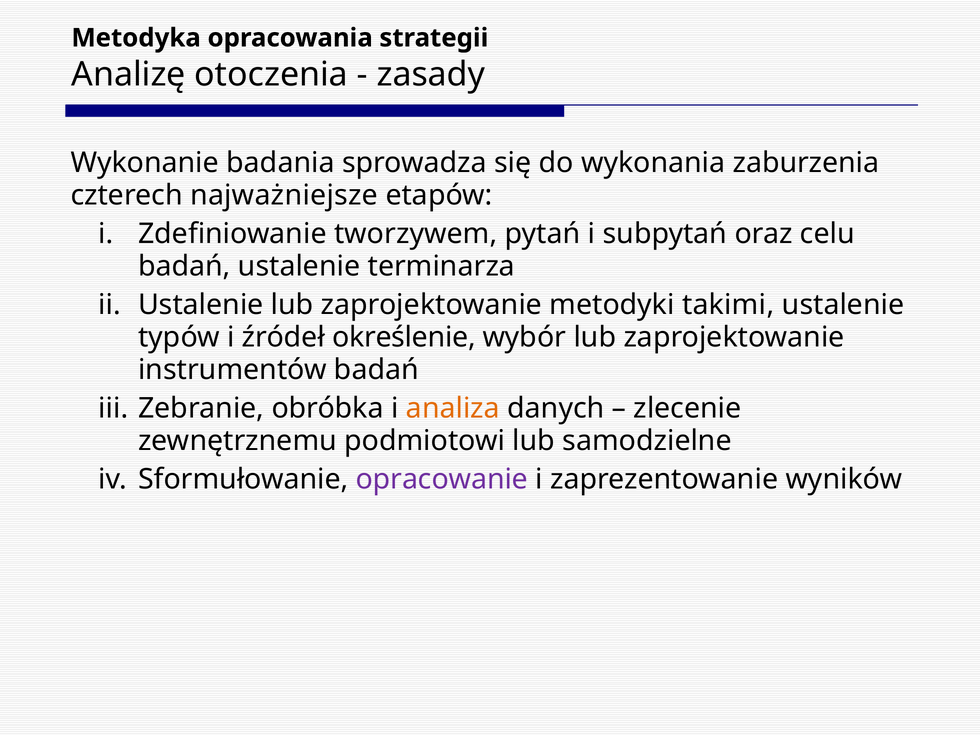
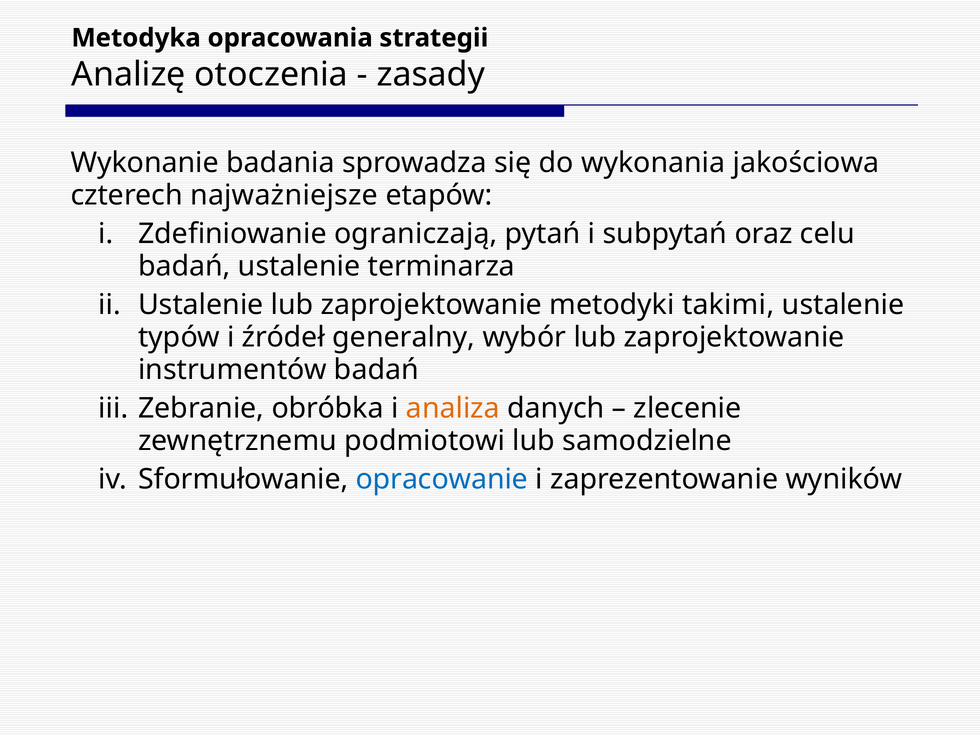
zaburzenia: zaburzenia -> jakościowa (806, 163)
tworzywem: tworzywem -> ograniczają (416, 234)
określenie: określenie -> generalny (404, 337)
opracowanie colour: purple -> blue (442, 479)
